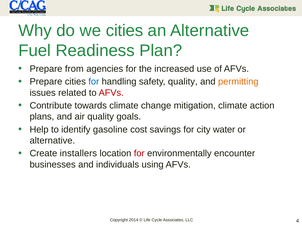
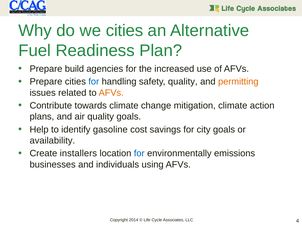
from: from -> build (74, 69)
AFVs colour: red -> orange (111, 93)
city water: water -> goals (224, 130)
alternative: alternative -> availability (52, 141)
for colour: red -> blue (139, 154)
encounter: encounter -> emissions (235, 154)
